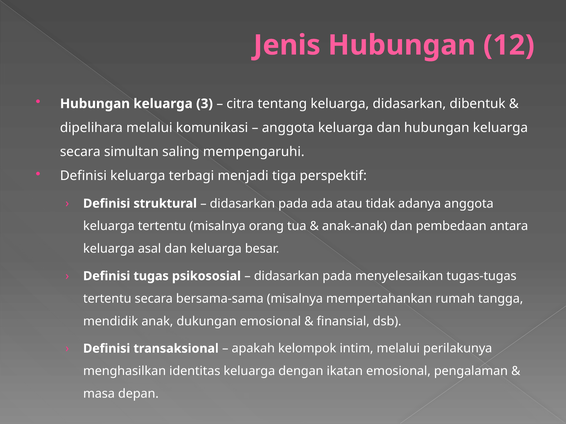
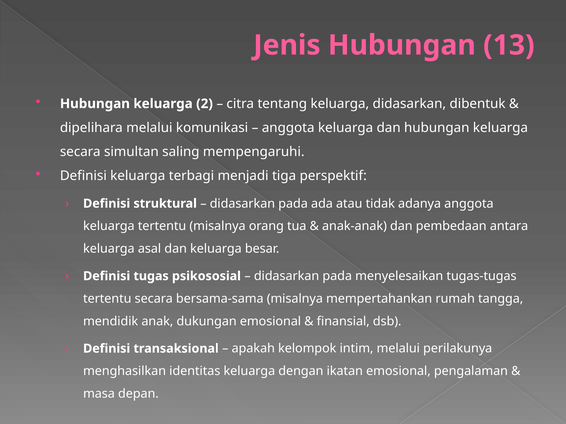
12: 12 -> 13 (509, 45)
3: 3 -> 2 (205, 104)
